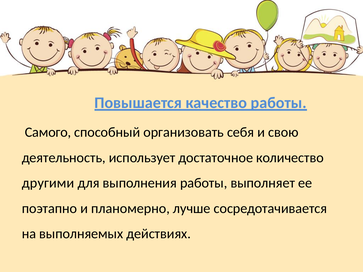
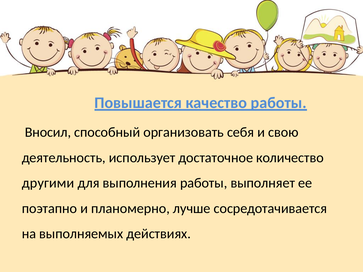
Самого: Самого -> Вносил (48, 132)
